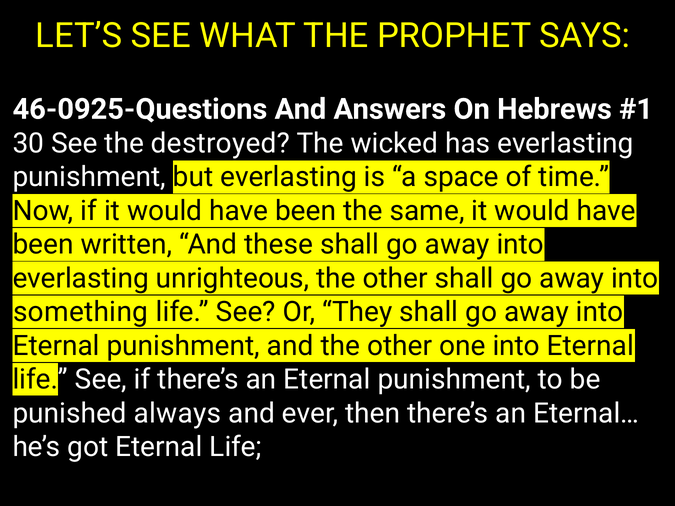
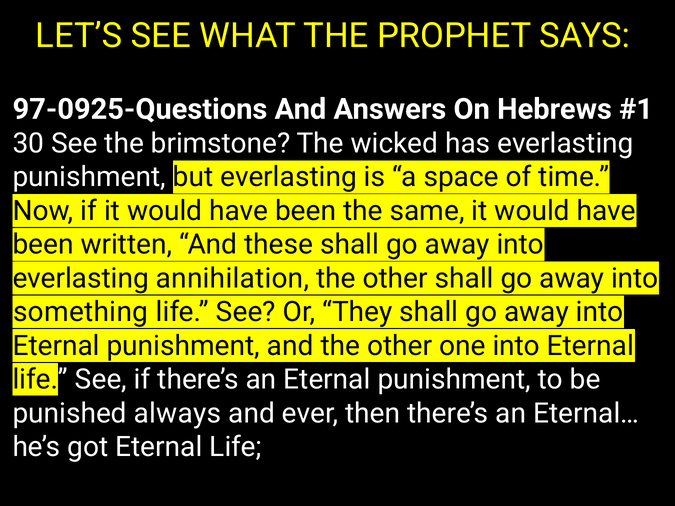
46-0925-Questions: 46-0925-Questions -> 97-0925-Questions (140, 109)
destroyed: destroyed -> brimstone (221, 144)
unrighteous: unrighteous -> annihilation (232, 279)
